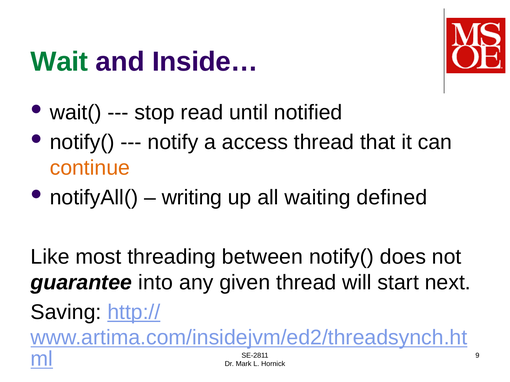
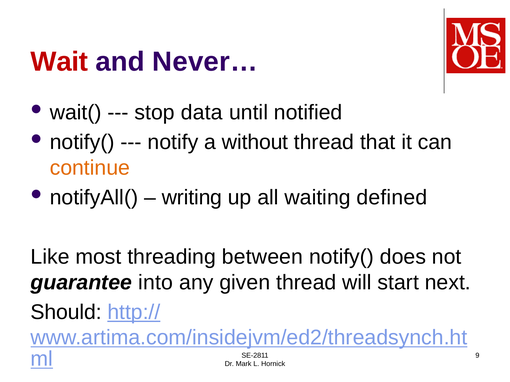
Wait colour: green -> red (59, 62)
Inside…: Inside… -> Never… (205, 62)
read: read -> data (202, 113)
access: access -> without (255, 142)
Saving: Saving -> Should (66, 312)
